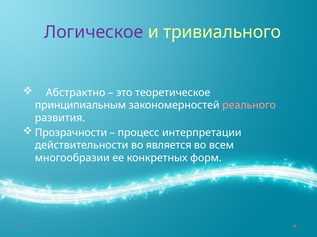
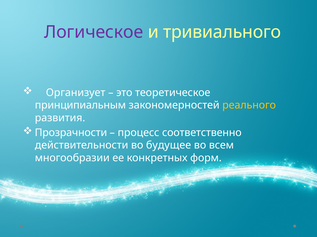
Абстрактно: Абстрактно -> Организует (76, 93)
реального colour: pink -> yellow (249, 106)
интерпретации: интерпретации -> соответственно (202, 133)
является: является -> будущее (169, 146)
